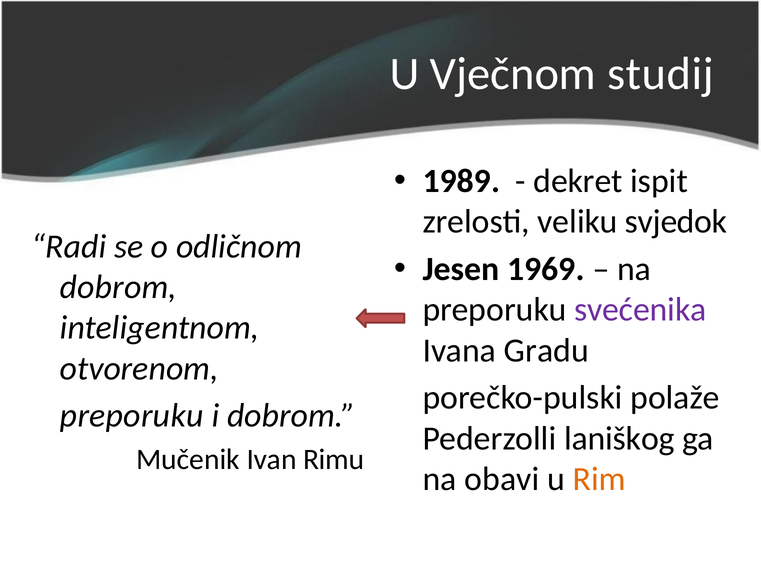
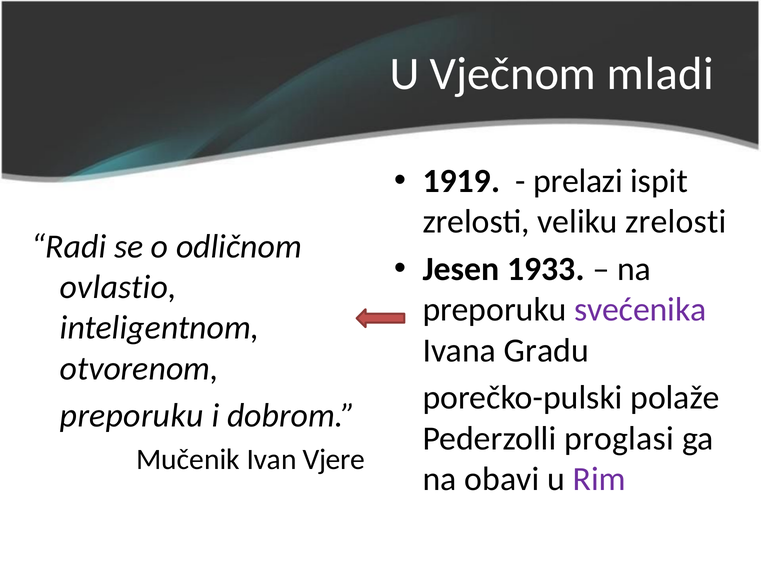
studij: studij -> mladi (660, 74)
1989: 1989 -> 1919 (461, 181)
dekret: dekret -> prelazi (578, 181)
veliku svjedok: svjedok -> zrelosti (676, 222)
1969: 1969 -> 1933 (546, 269)
dobrom: dobrom -> ovlastio (118, 287)
laniškog: laniškog -> proglasi (619, 438)
Rimu: Rimu -> Vjere (334, 459)
Rim colour: orange -> purple (599, 479)
